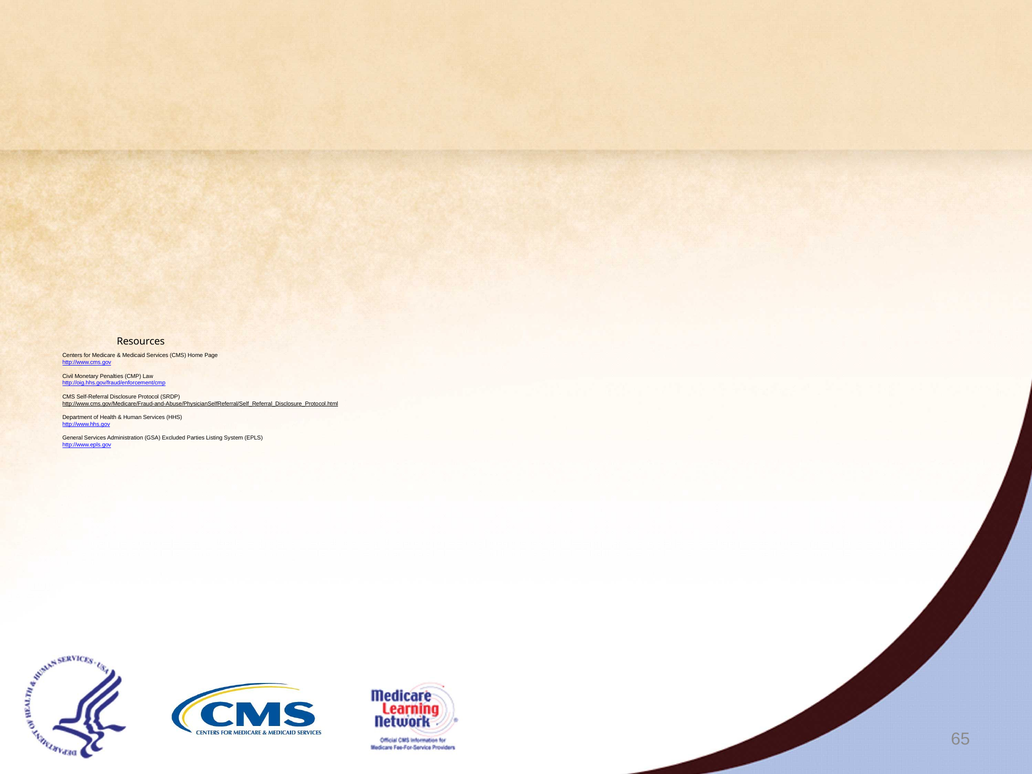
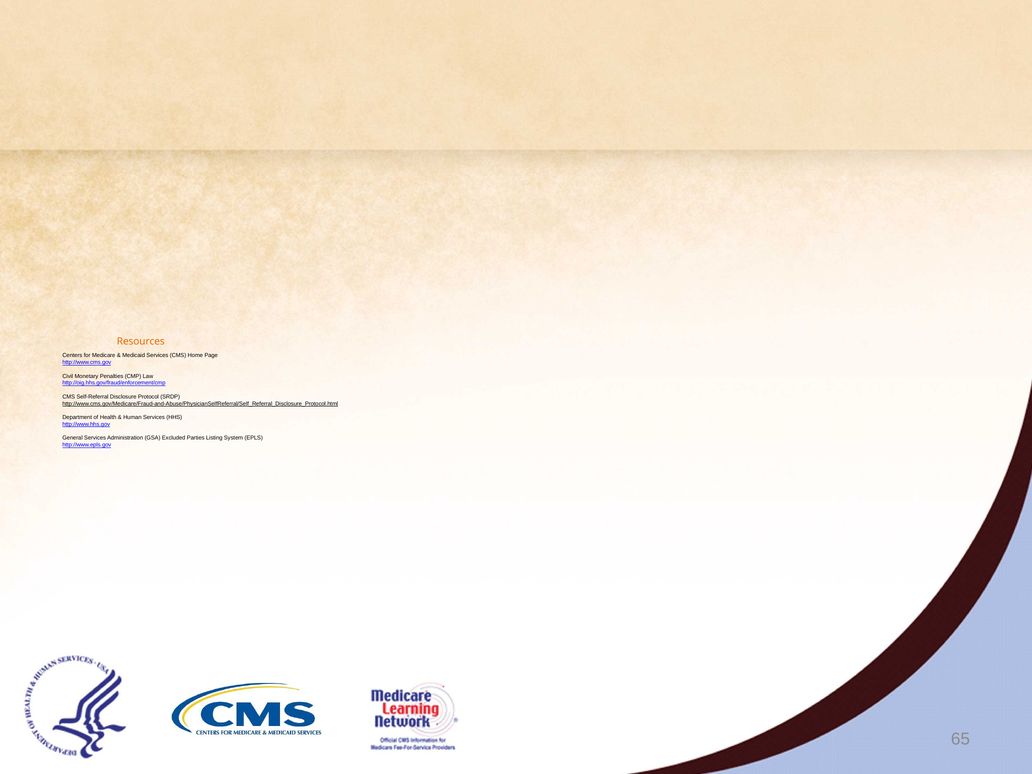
Resources colour: black -> orange (141, 341)
